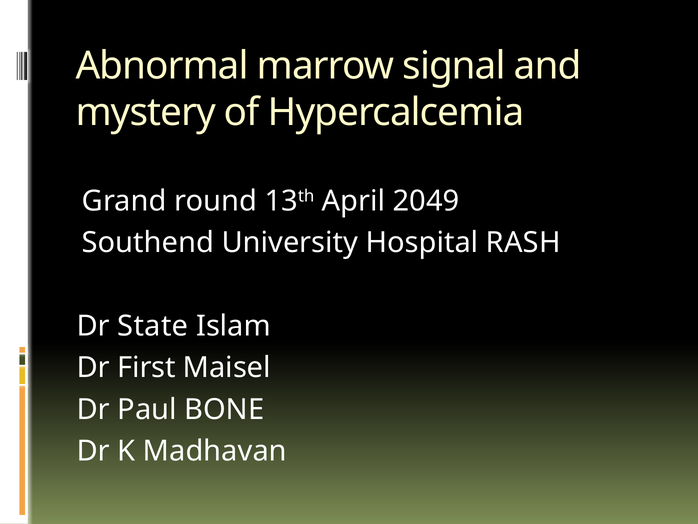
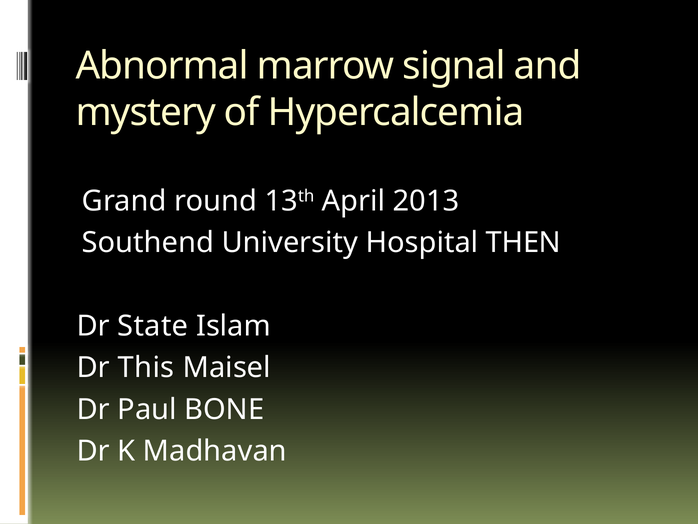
2049: 2049 -> 2013 (426, 201)
RASH: RASH -> THEN (523, 242)
First: First -> This (146, 367)
